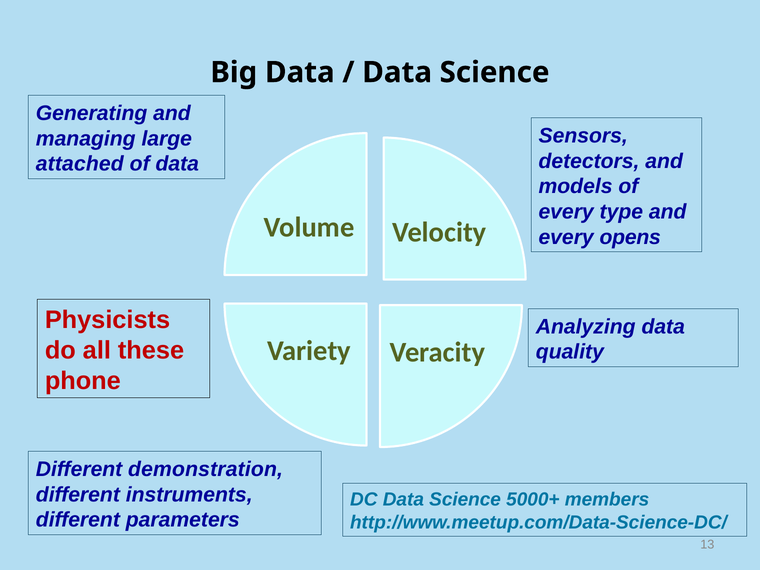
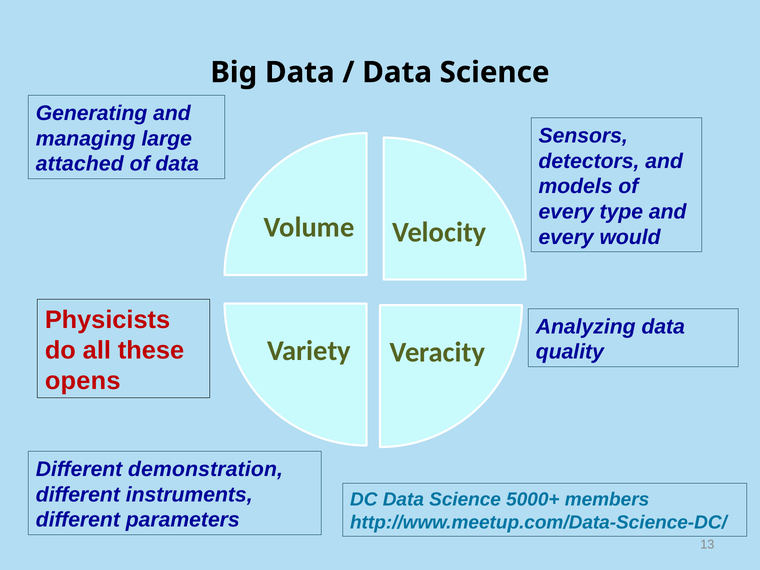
opens: opens -> would (630, 237)
phone: phone -> opens (83, 381)
